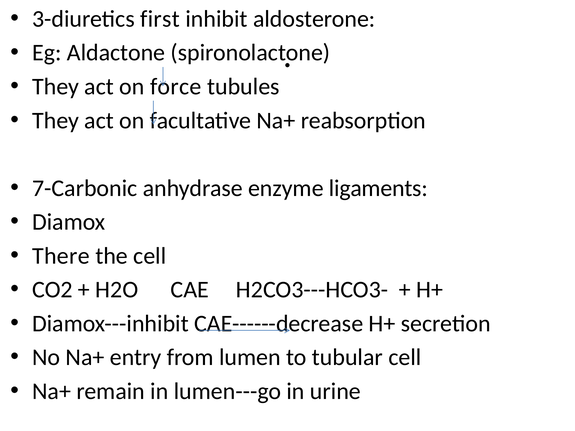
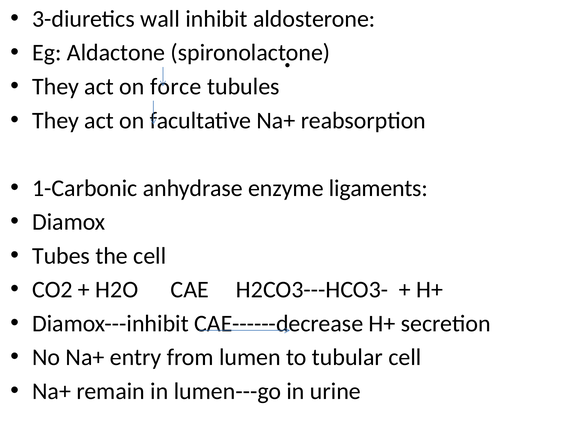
first: first -> wall (160, 19)
7-Carbonic: 7-Carbonic -> 1-Carbonic (85, 188)
There: There -> Tubes (61, 256)
